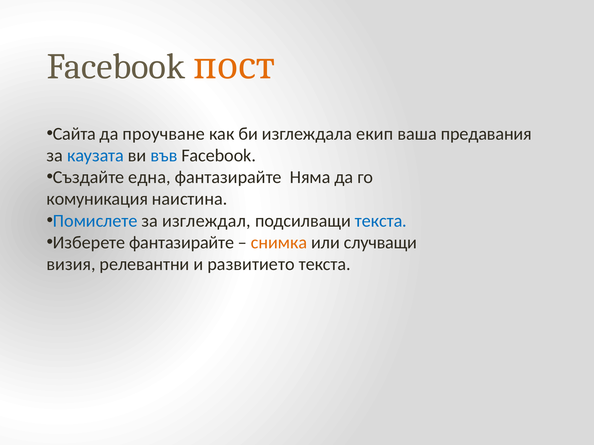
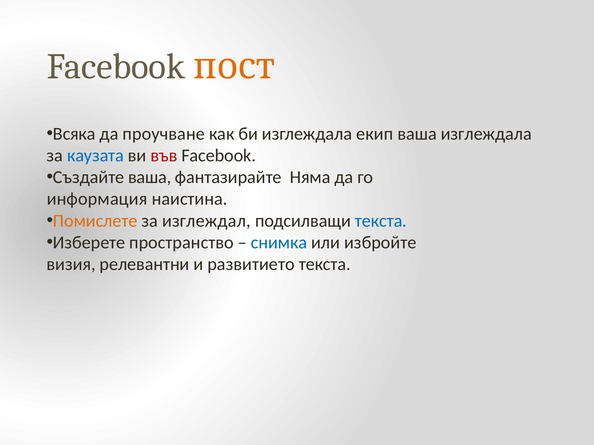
Сайта: Сайта -> Всяка (74, 134)
ваша предавания: предавания -> изглеждала (486, 134)
във colour: blue -> red (164, 156)
Създайте една: една -> ваша (150, 177)
комуникация: комуникация -> информация (97, 199)
Помислете colour: blue -> orange (95, 221)
Изберете фантазирайте: фантазирайте -> пространство (181, 243)
снимка colour: orange -> blue (279, 243)
случващи: случващи -> избройте (380, 243)
